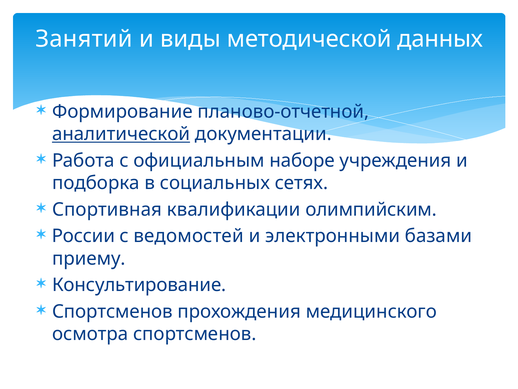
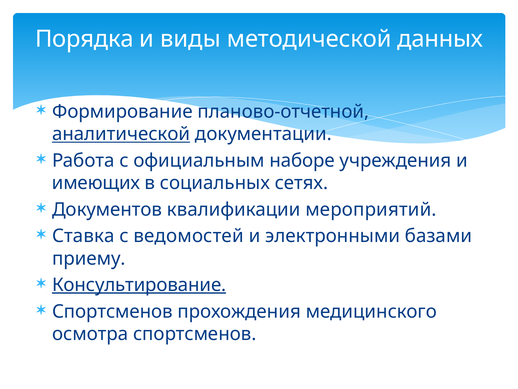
Занятий: Занятий -> Порядка (84, 39)
подборка: подборка -> имеющих (96, 183)
Спортивная: Спортивная -> Документов (107, 209)
олимпийским: олимпийским -> мероприятий (371, 209)
России: России -> Ставка (83, 236)
Консультирование underline: none -> present (139, 285)
